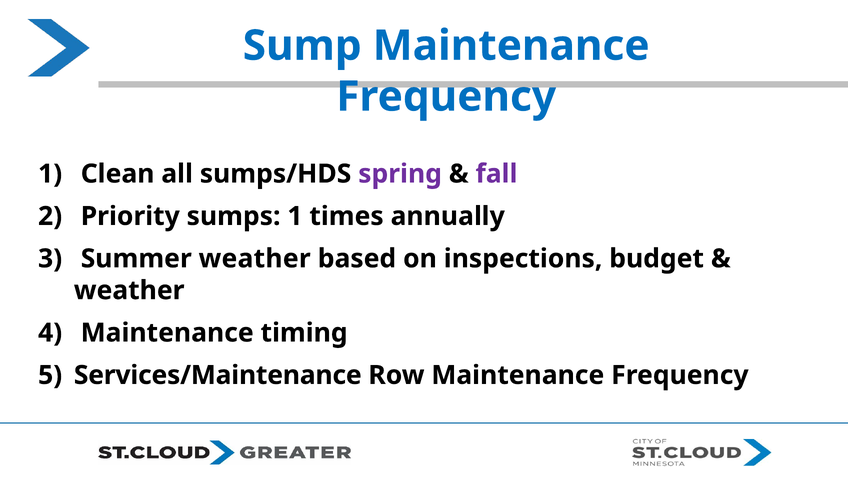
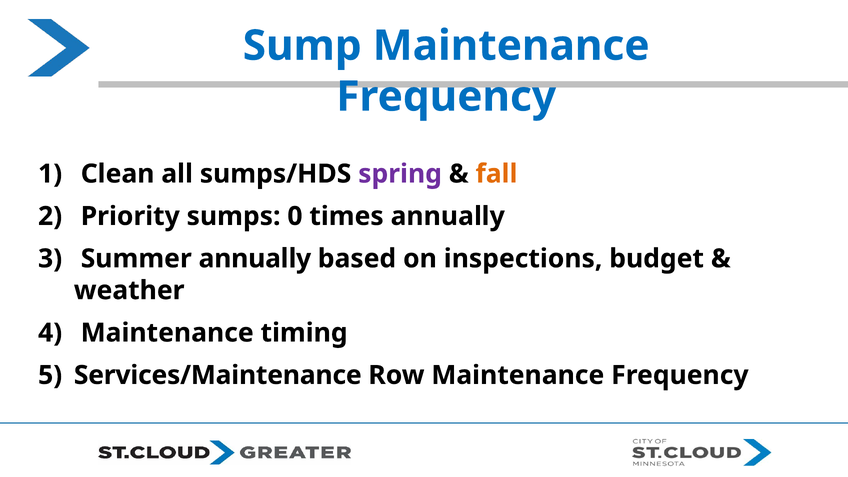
fall colour: purple -> orange (496, 174)
sumps 1: 1 -> 0 (295, 216)
Summer weather: weather -> annually (255, 259)
